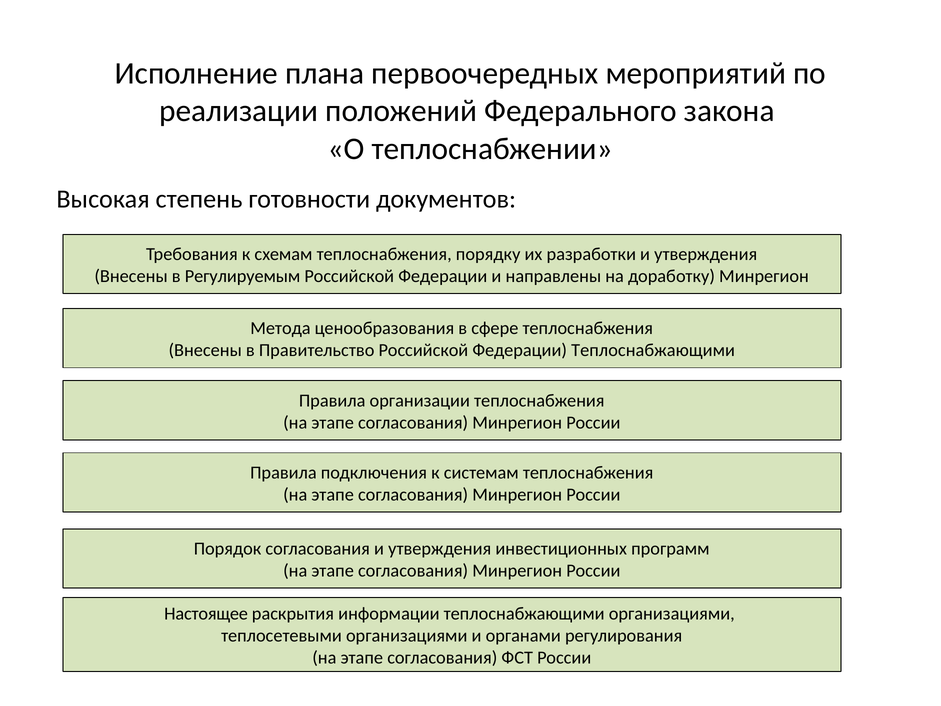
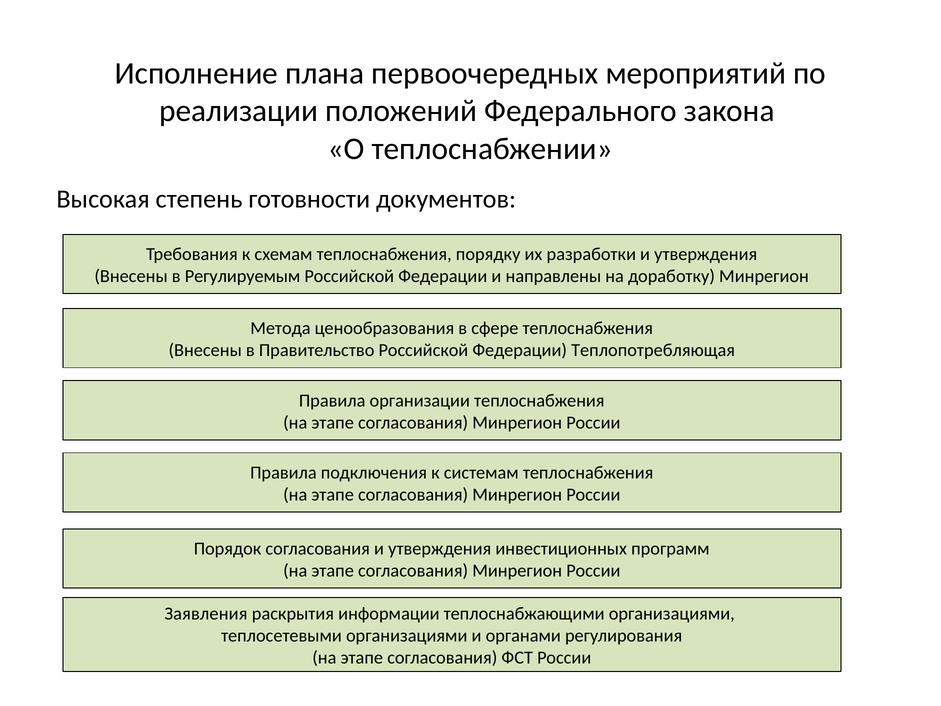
Федерации Теплоснабжающими: Теплоснабжающими -> Теплопотребляющая (653, 350)
Настоящее: Настоящее -> Заявления (206, 614)
